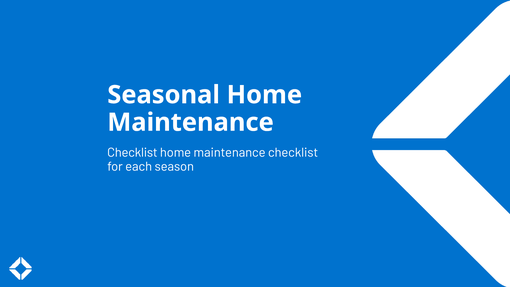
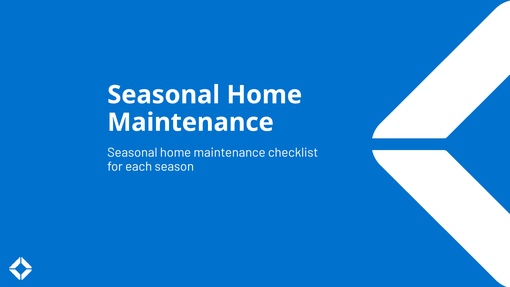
Checklist: Checklist -> Seasonal (132, 153)
